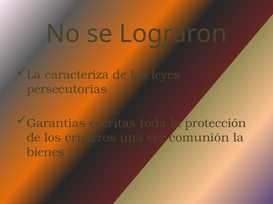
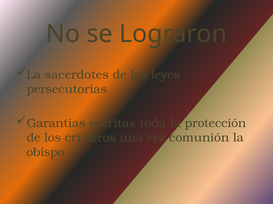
caracteriza: caracteriza -> sacerdotes (77, 75)
bienes: bienes -> obispo (45, 153)
